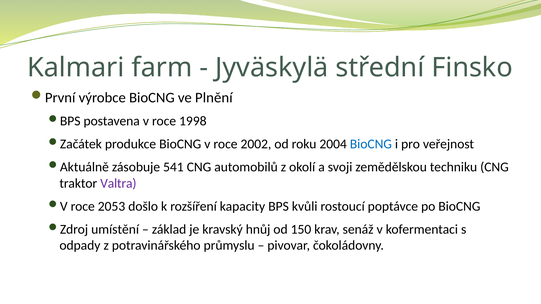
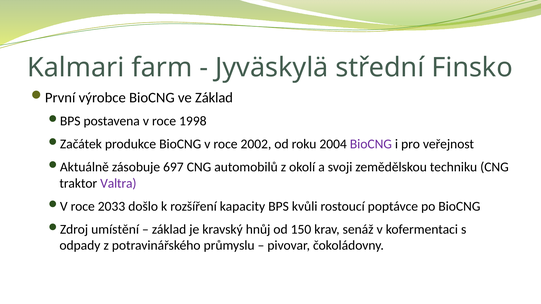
ve Plnění: Plnění -> Základ (214, 98)
BioCNG colour: blue -> purple (371, 144)
541: 541 -> 697 (173, 167)
2053: 2053 -> 2033 (111, 206)
